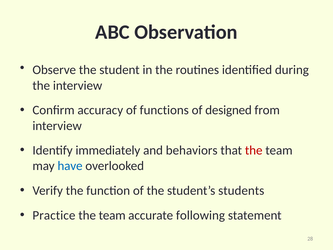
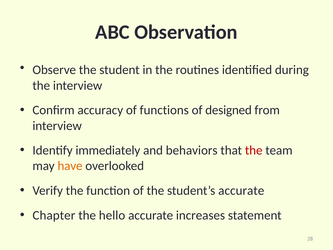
have colour: blue -> orange (70, 166)
student’s students: students -> accurate (241, 190)
Practice: Practice -> Chapter (54, 215)
team: team -> hello (112, 215)
following: following -> increases (201, 215)
